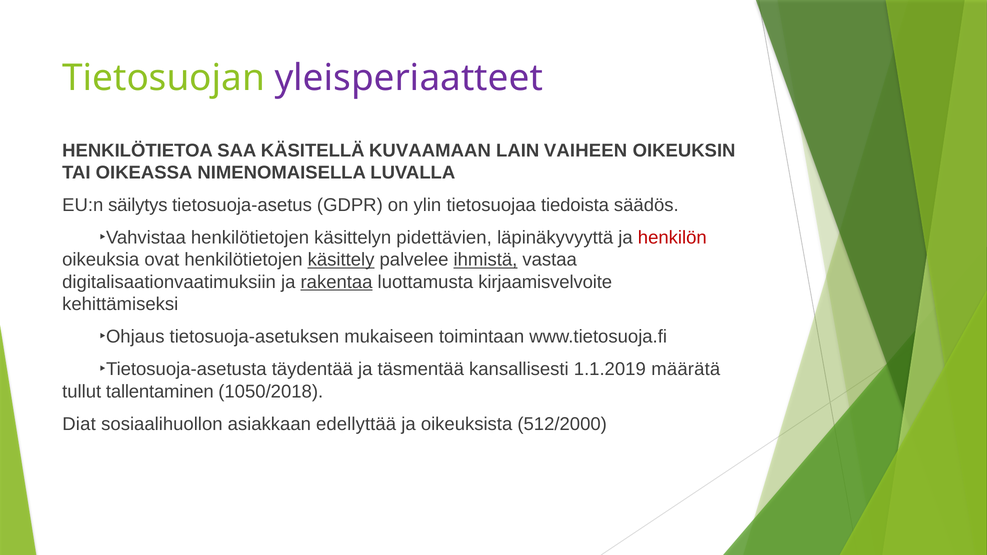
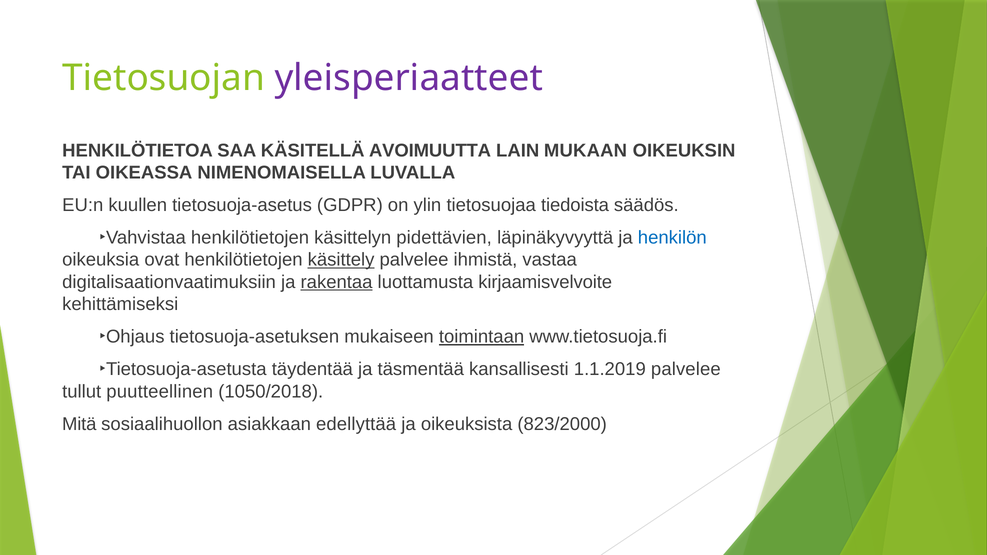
KUVAAMAAN: KUVAAMAAN -> AVOIMUUTTA (430, 151)
VAIHEEN: VAIHEEN -> MUKAAN (586, 151)
säilytys: säilytys -> kuullen (138, 205)
henkilön colour: red -> blue (672, 238)
ihmistä underline: present -> none (485, 260)
toimintaan underline: none -> present (482, 337)
1.1.2019 määrätä: määrätä -> palvelee (686, 369)
tallentaminen: tallentaminen -> puutteellinen (160, 392)
Diat: Diat -> Mitä (79, 424)
512/2000: 512/2000 -> 823/2000 (562, 424)
